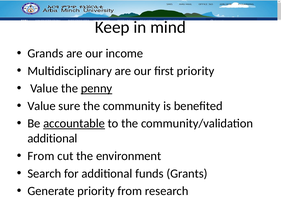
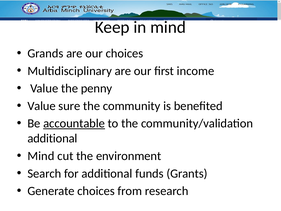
our income: income -> choices (124, 53)
first priority: priority -> income (196, 71)
penny underline: present -> none (97, 88)
From: From -> Mind (41, 156)
Generate priority: priority -> choices (96, 191)
